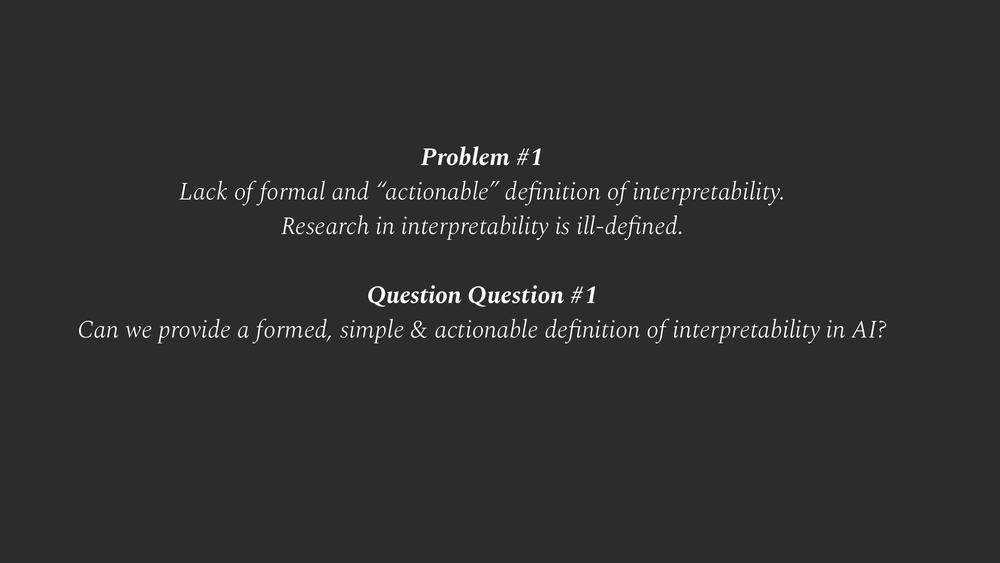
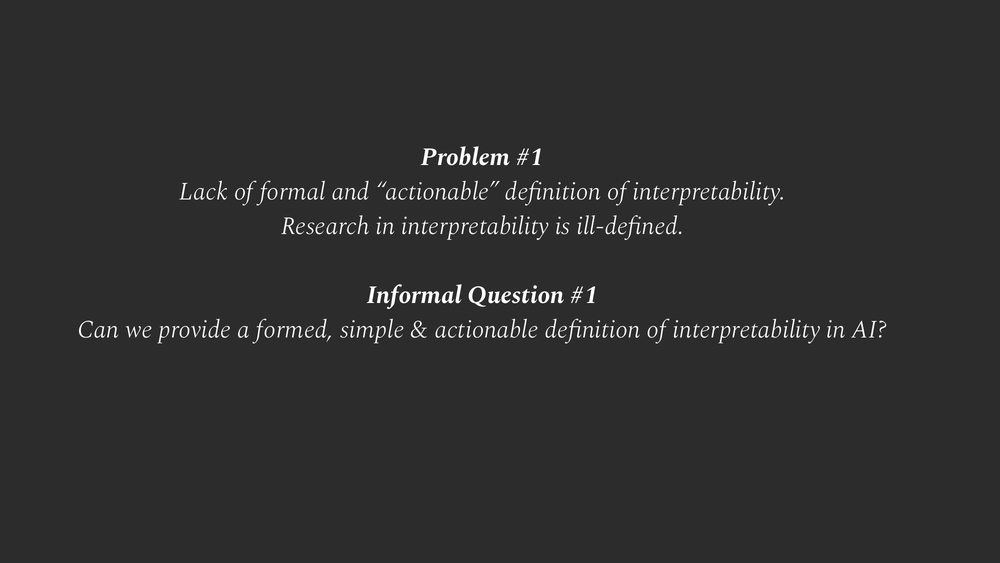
Question: Question -> Informal (414, 295)
